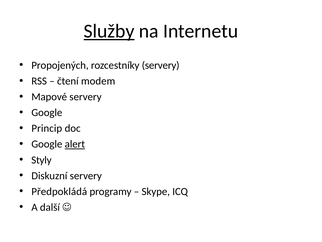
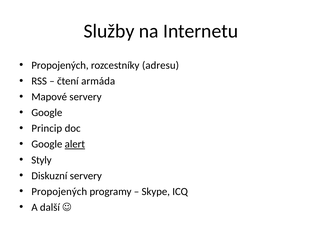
Služby underline: present -> none (109, 31)
rozcestníky servery: servery -> adresu (160, 65)
modem: modem -> armáda (98, 81)
Předpokládá: Předpokládá -> Propojených (59, 191)
